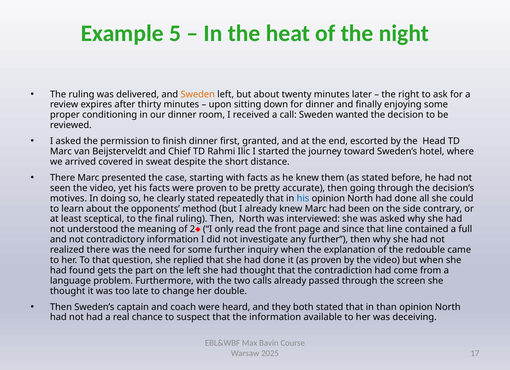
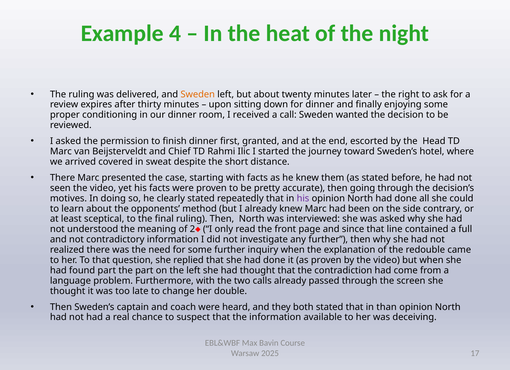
5: 5 -> 4 (175, 33)
his colour: blue -> purple (303, 198)
found gets: gets -> part (107, 270)
